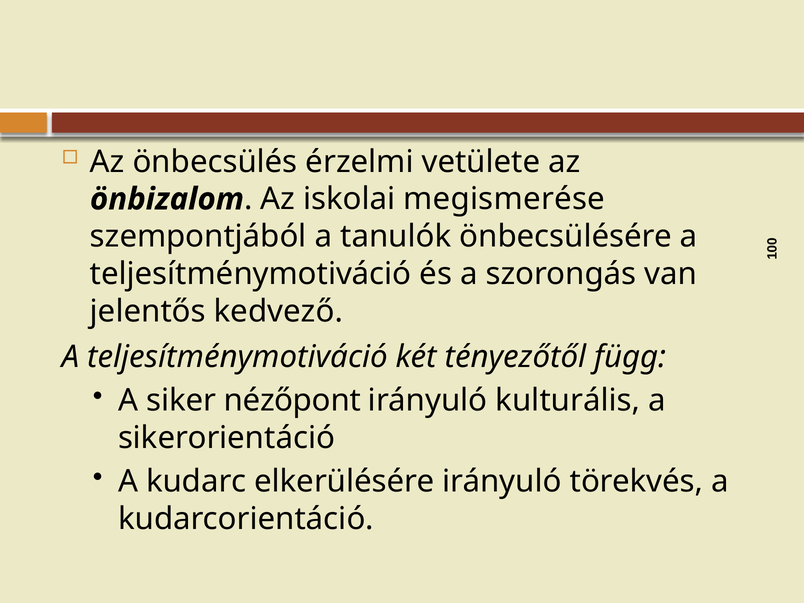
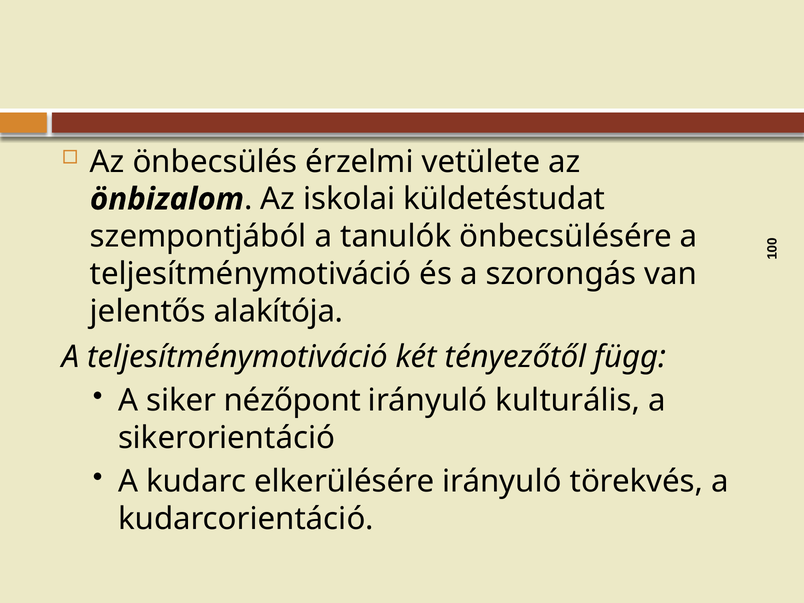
megismerése: megismerése -> küldetéstudat (504, 199)
kedvező: kedvező -> alakítója (279, 312)
